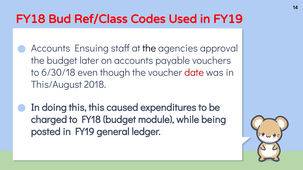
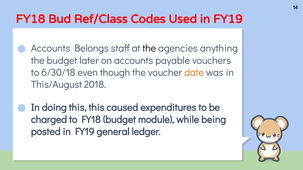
Ensuing: Ensuing -> Belongs (92, 49)
approval: approval -> anything (219, 49)
date colour: red -> orange (194, 73)
